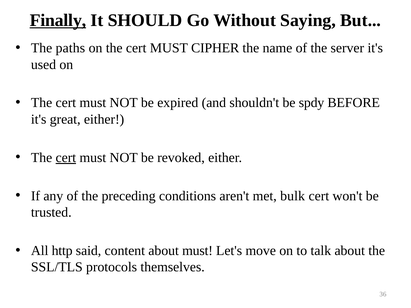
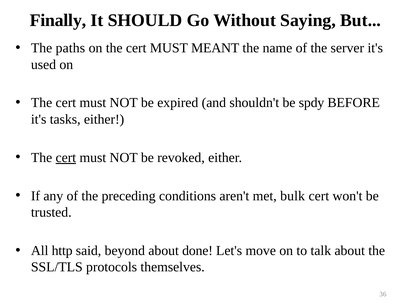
Finally underline: present -> none (58, 20)
CIPHER: CIPHER -> MEANT (215, 48)
great: great -> tasks (65, 119)
content: content -> beyond (125, 251)
about must: must -> done (198, 251)
